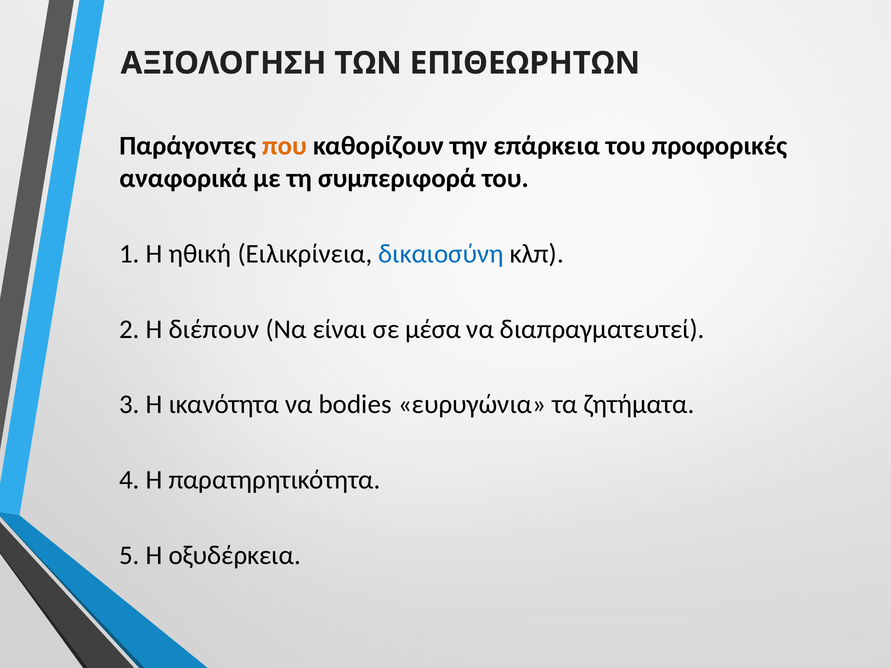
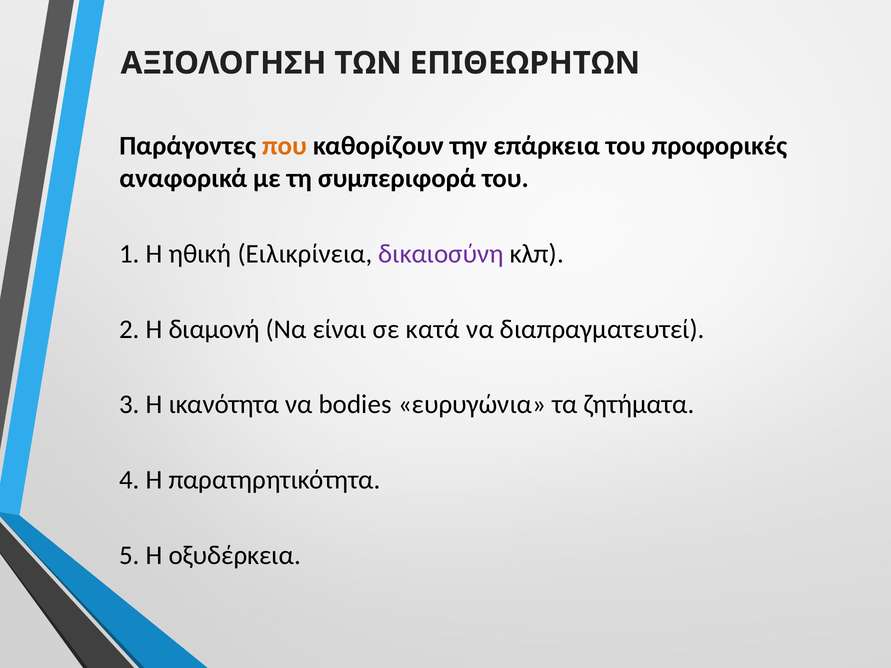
δικαιοσύνη colour: blue -> purple (441, 254)
διέπουν: διέπουν -> διαμονή (214, 329)
μέσα: μέσα -> κατά (433, 329)
